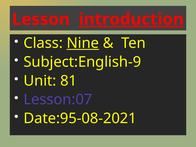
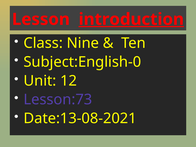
Nine underline: present -> none (83, 43)
Subject:English-9: Subject:English-9 -> Subject:English-0 (82, 62)
81: 81 -> 12 (69, 81)
Lesson:07: Lesson:07 -> Lesson:73 (58, 100)
Date:95-08-2021: Date:95-08-2021 -> Date:13-08-2021 (80, 118)
